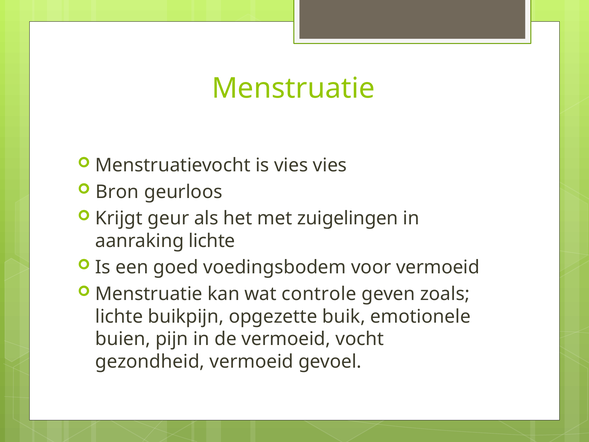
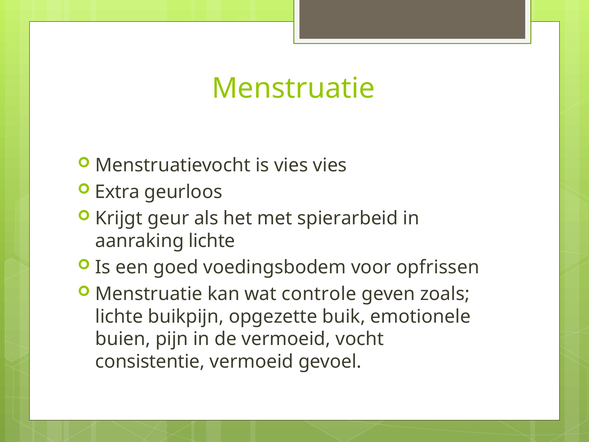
Bron: Bron -> Extra (117, 192)
zuigelingen: zuigelingen -> spierarbeid (348, 218)
voor vermoeid: vermoeid -> opfrissen (438, 267)
gezondheid: gezondheid -> consistentie (150, 361)
